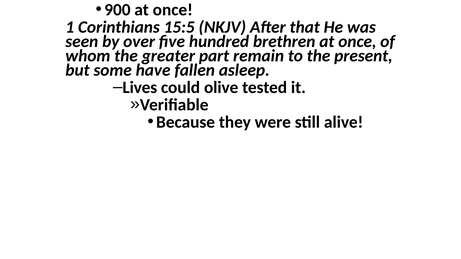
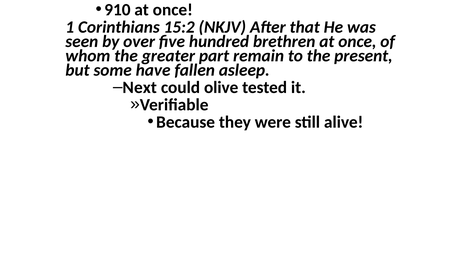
900: 900 -> 910 (117, 10)
15:5: 15:5 -> 15:2 (179, 27)
Lives: Lives -> Next (140, 88)
